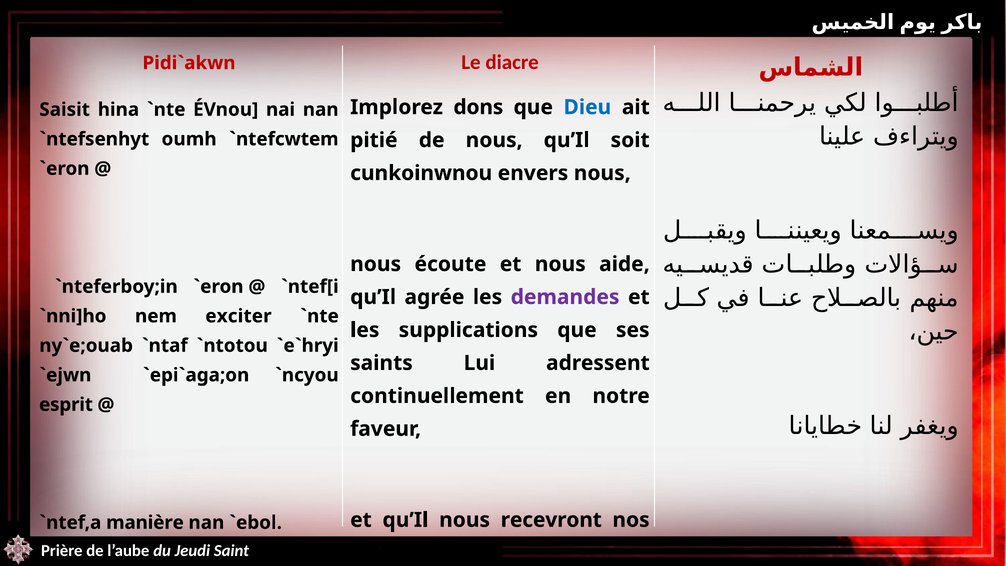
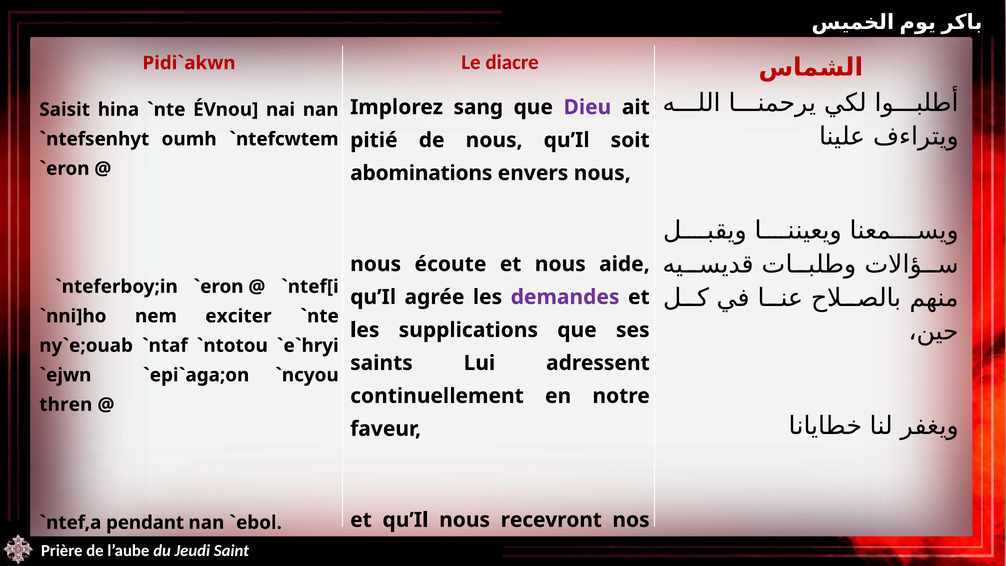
dons: dons -> sang (478, 107)
Dieu colour: blue -> purple (587, 107)
cunkoinwnou: cunkoinwnou -> abominations (421, 173)
esprit: esprit -> thren (66, 405)
manière: manière -> pendant (145, 523)
